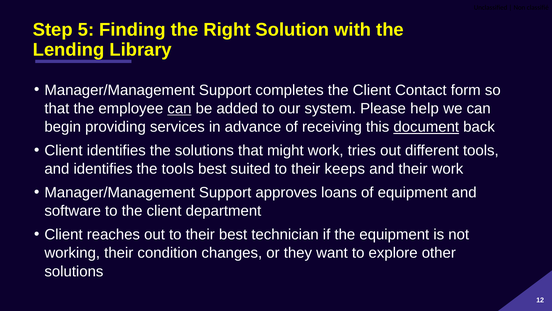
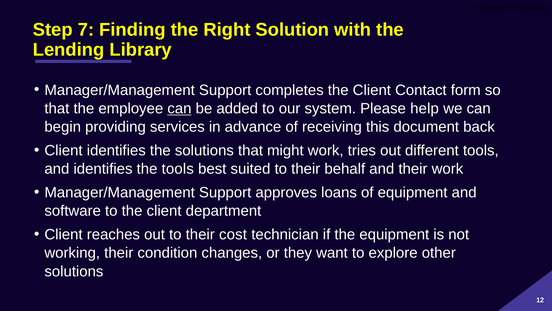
5: 5 -> 7 (86, 30)
document underline: present -> none (426, 127)
keeps: keeps -> behalf (345, 169)
their best: best -> cost (233, 234)
